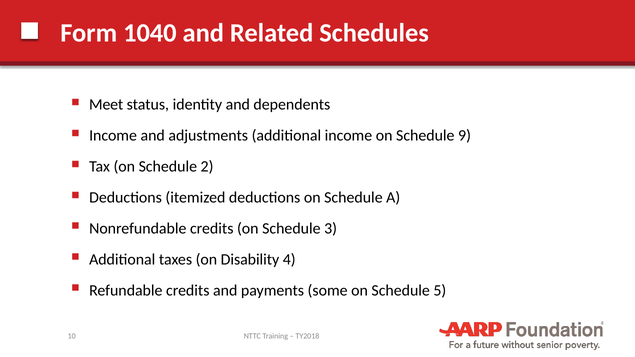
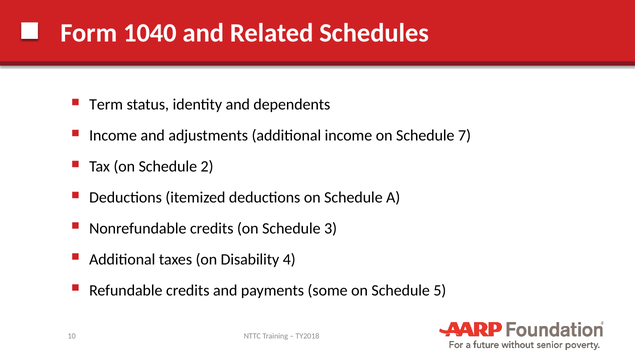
Meet: Meet -> Term (106, 105)
9: 9 -> 7 (465, 136)
